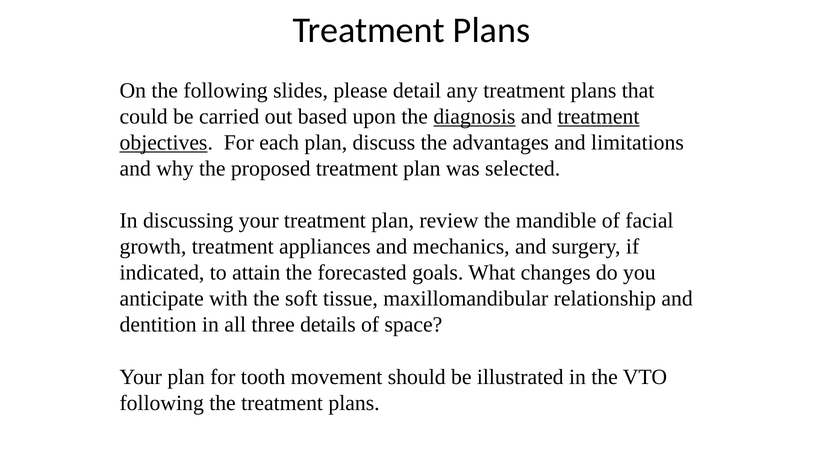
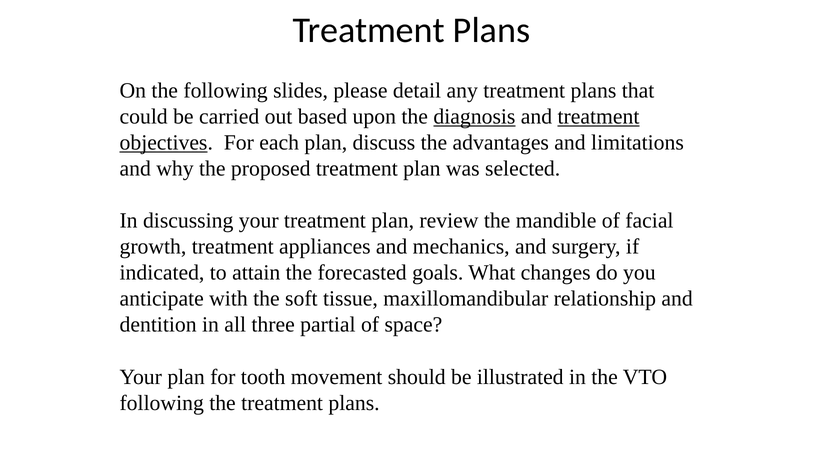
details: details -> partial (328, 325)
